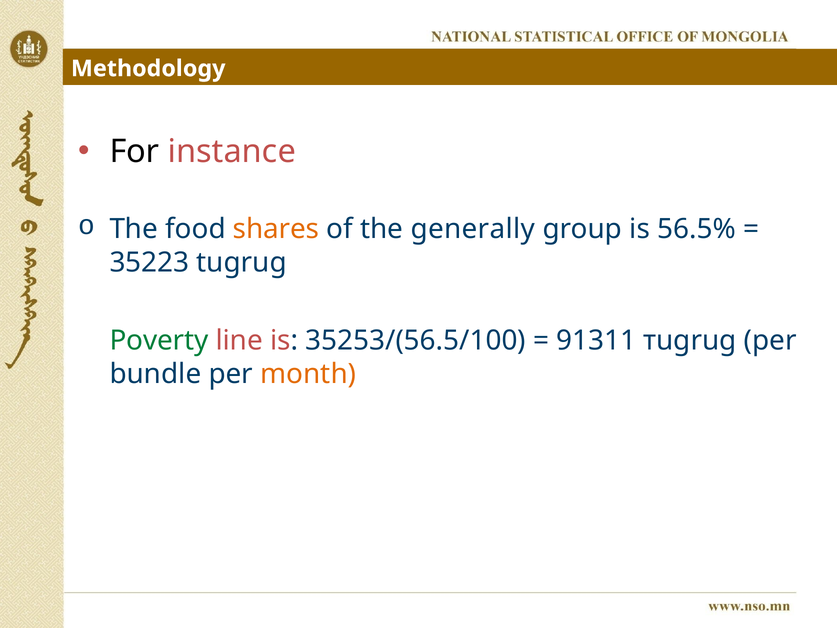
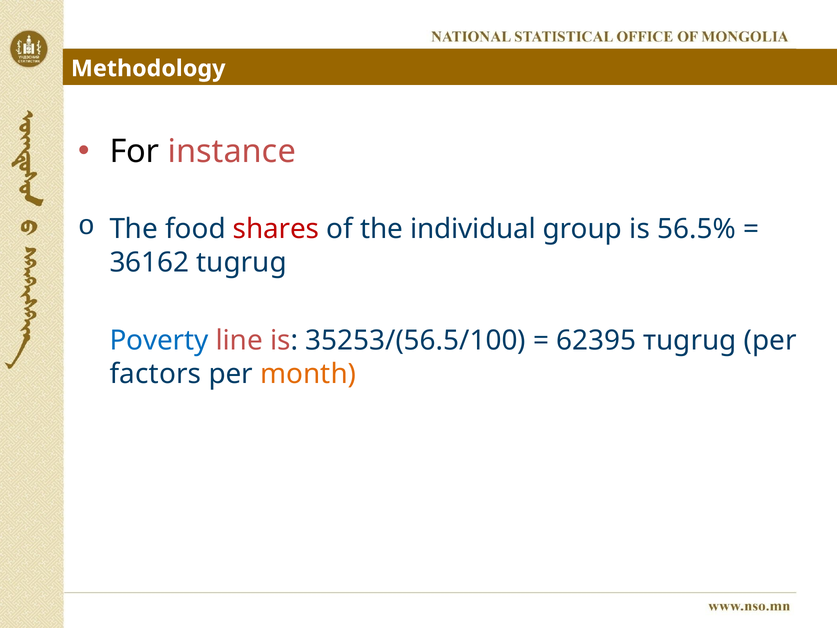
shares colour: orange -> red (276, 229)
generally: generally -> individual (473, 229)
35223: 35223 -> 36162 (149, 262)
Poverty colour: green -> blue (159, 340)
91311: 91311 -> 62395 (596, 340)
bundle: bundle -> factors (155, 374)
